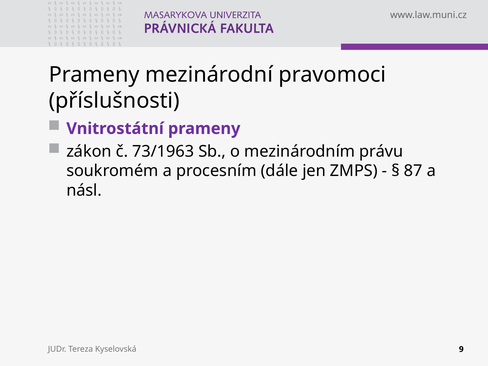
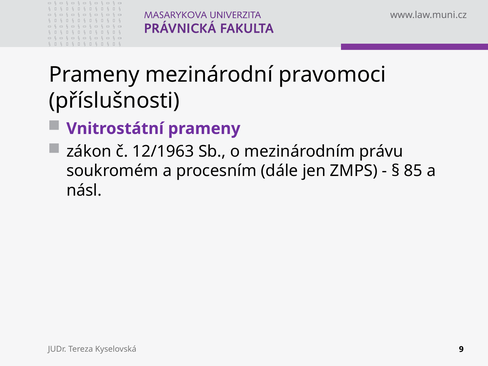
73/1963: 73/1963 -> 12/1963 (163, 151)
87: 87 -> 85 (413, 171)
